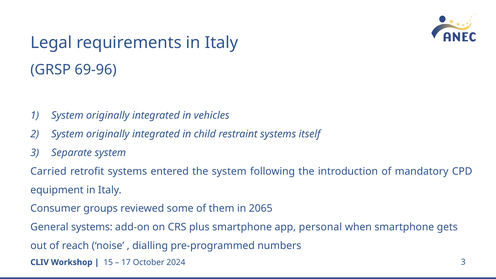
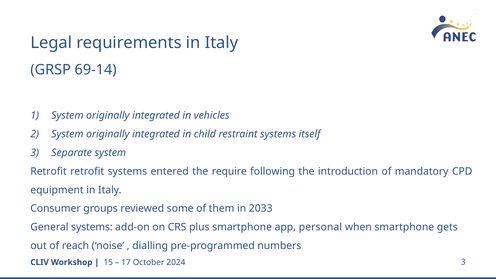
69-96: 69-96 -> 69-14 (96, 70)
Carried: Carried -> Retrofit (49, 171)
the system: system -> require (229, 171)
2065: 2065 -> 2033 (261, 209)
